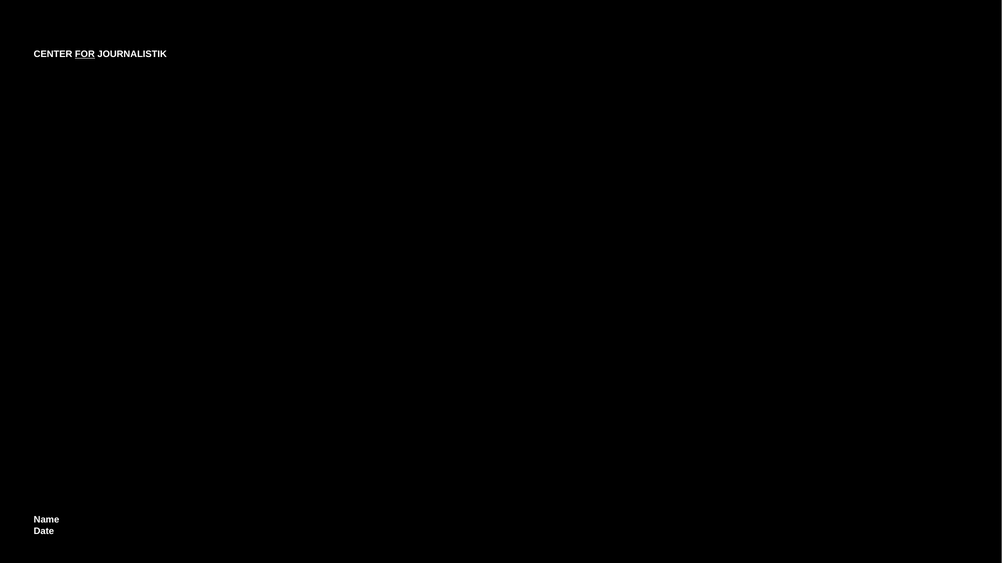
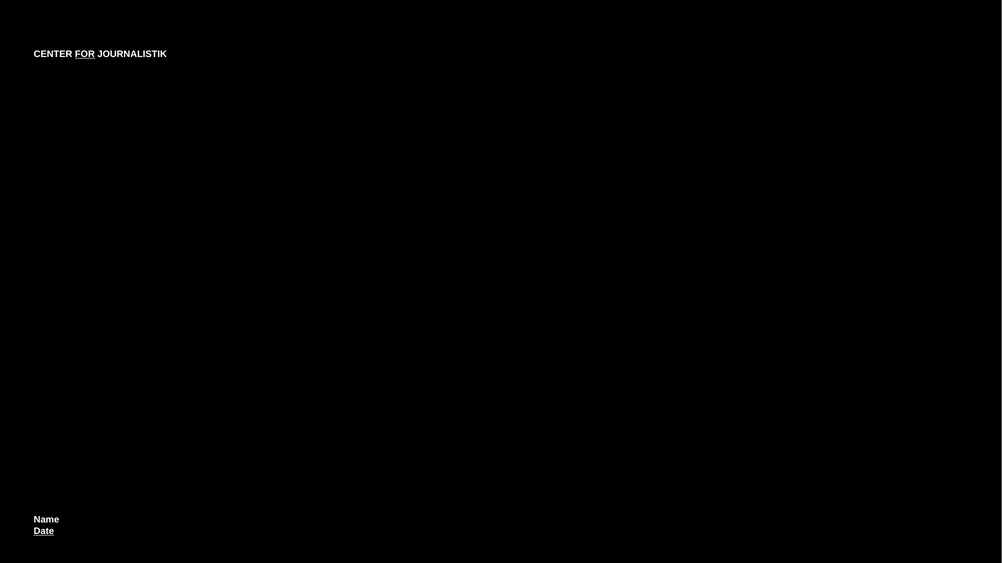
Date underline: none -> present (44, 532)
